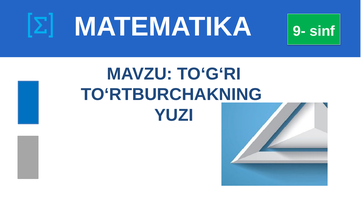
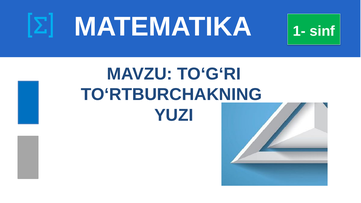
9-: 9- -> 1- (299, 31)
